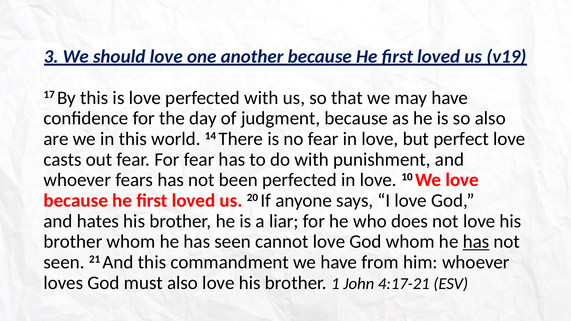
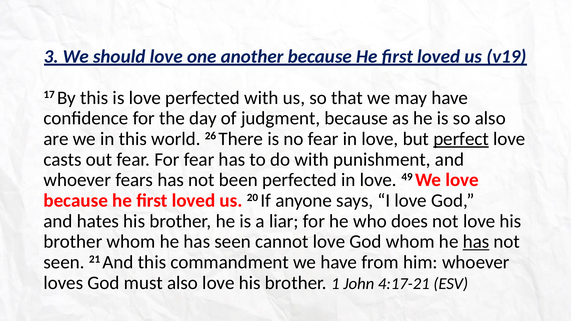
14: 14 -> 26 (210, 136)
perfect underline: none -> present (461, 139)
10: 10 -> 49 (407, 177)
